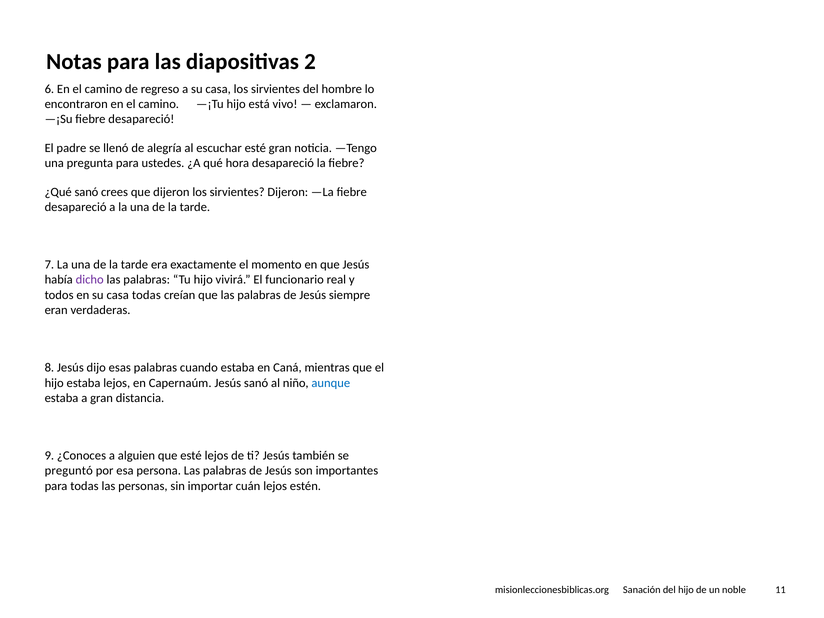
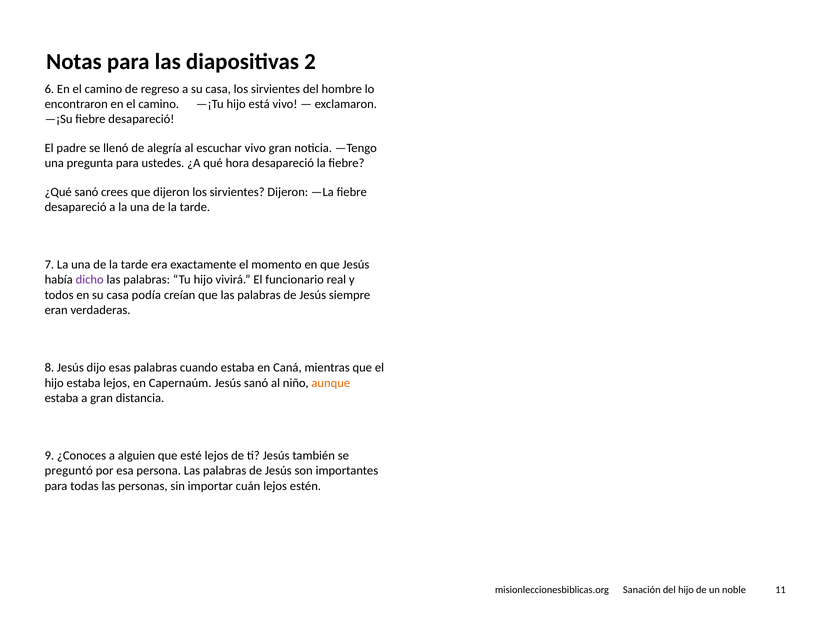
escuchar esté: esté -> vivo (255, 148)
casa todas: todas -> podía (146, 295)
aunque colour: blue -> orange (331, 383)
